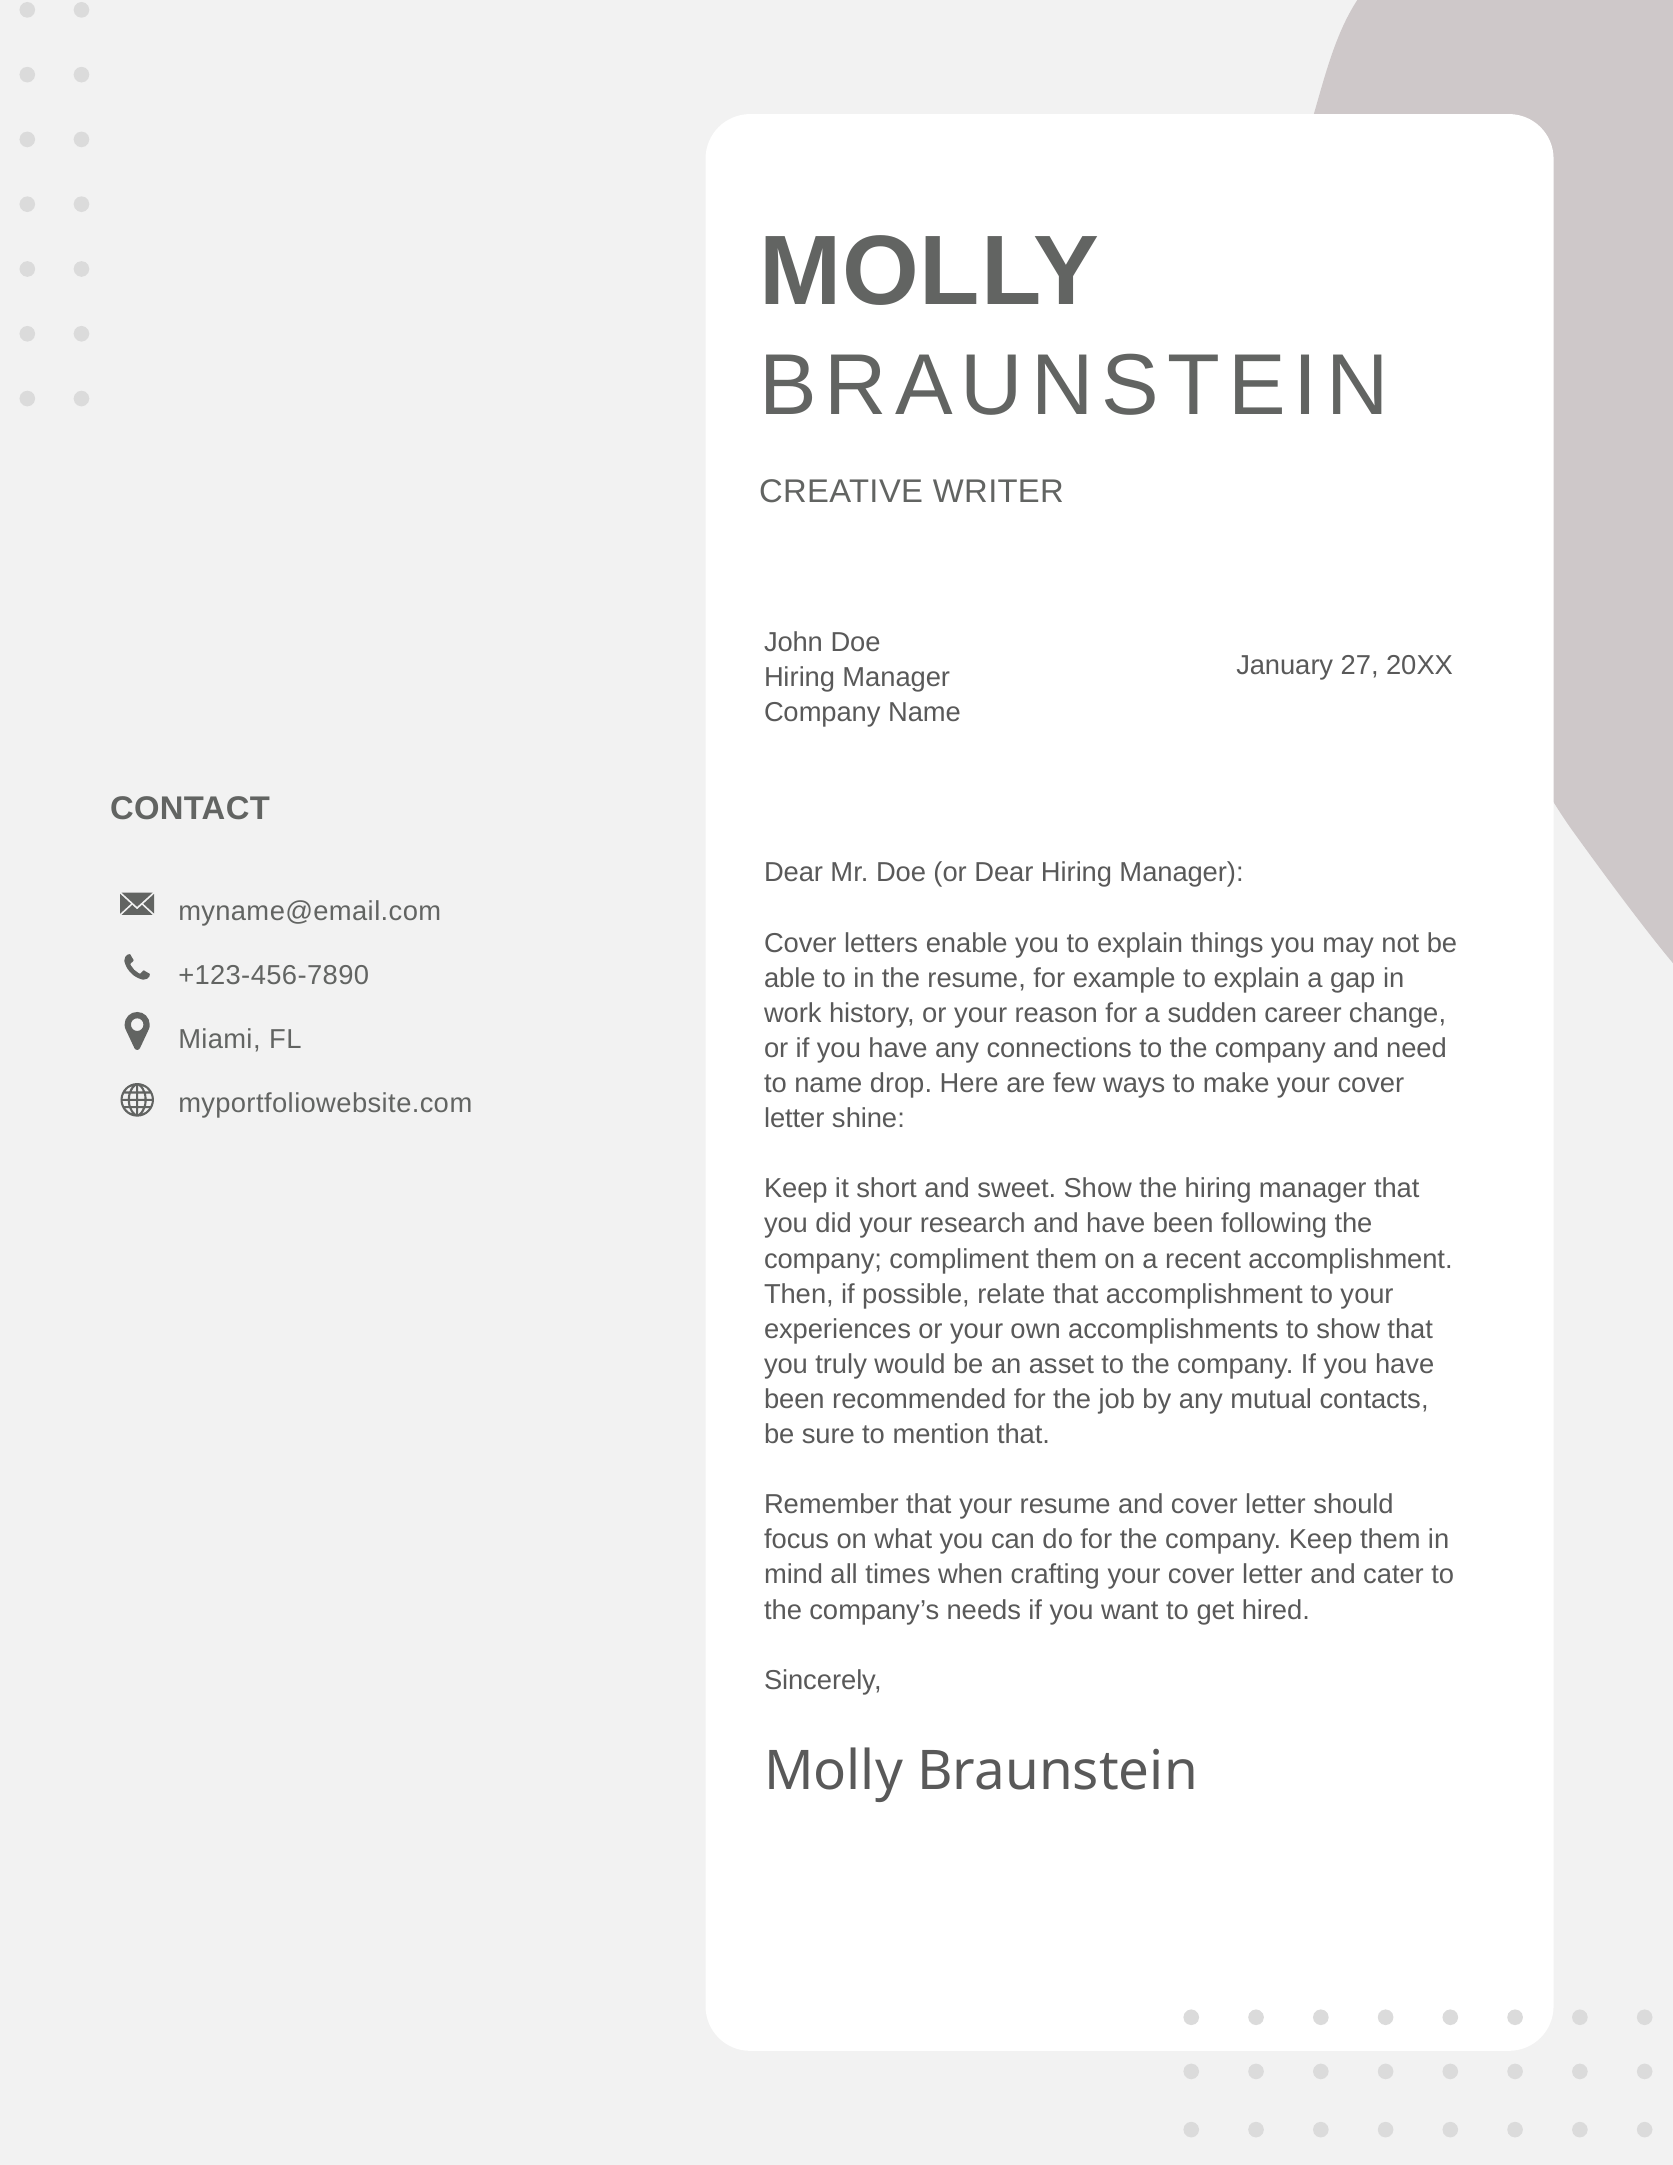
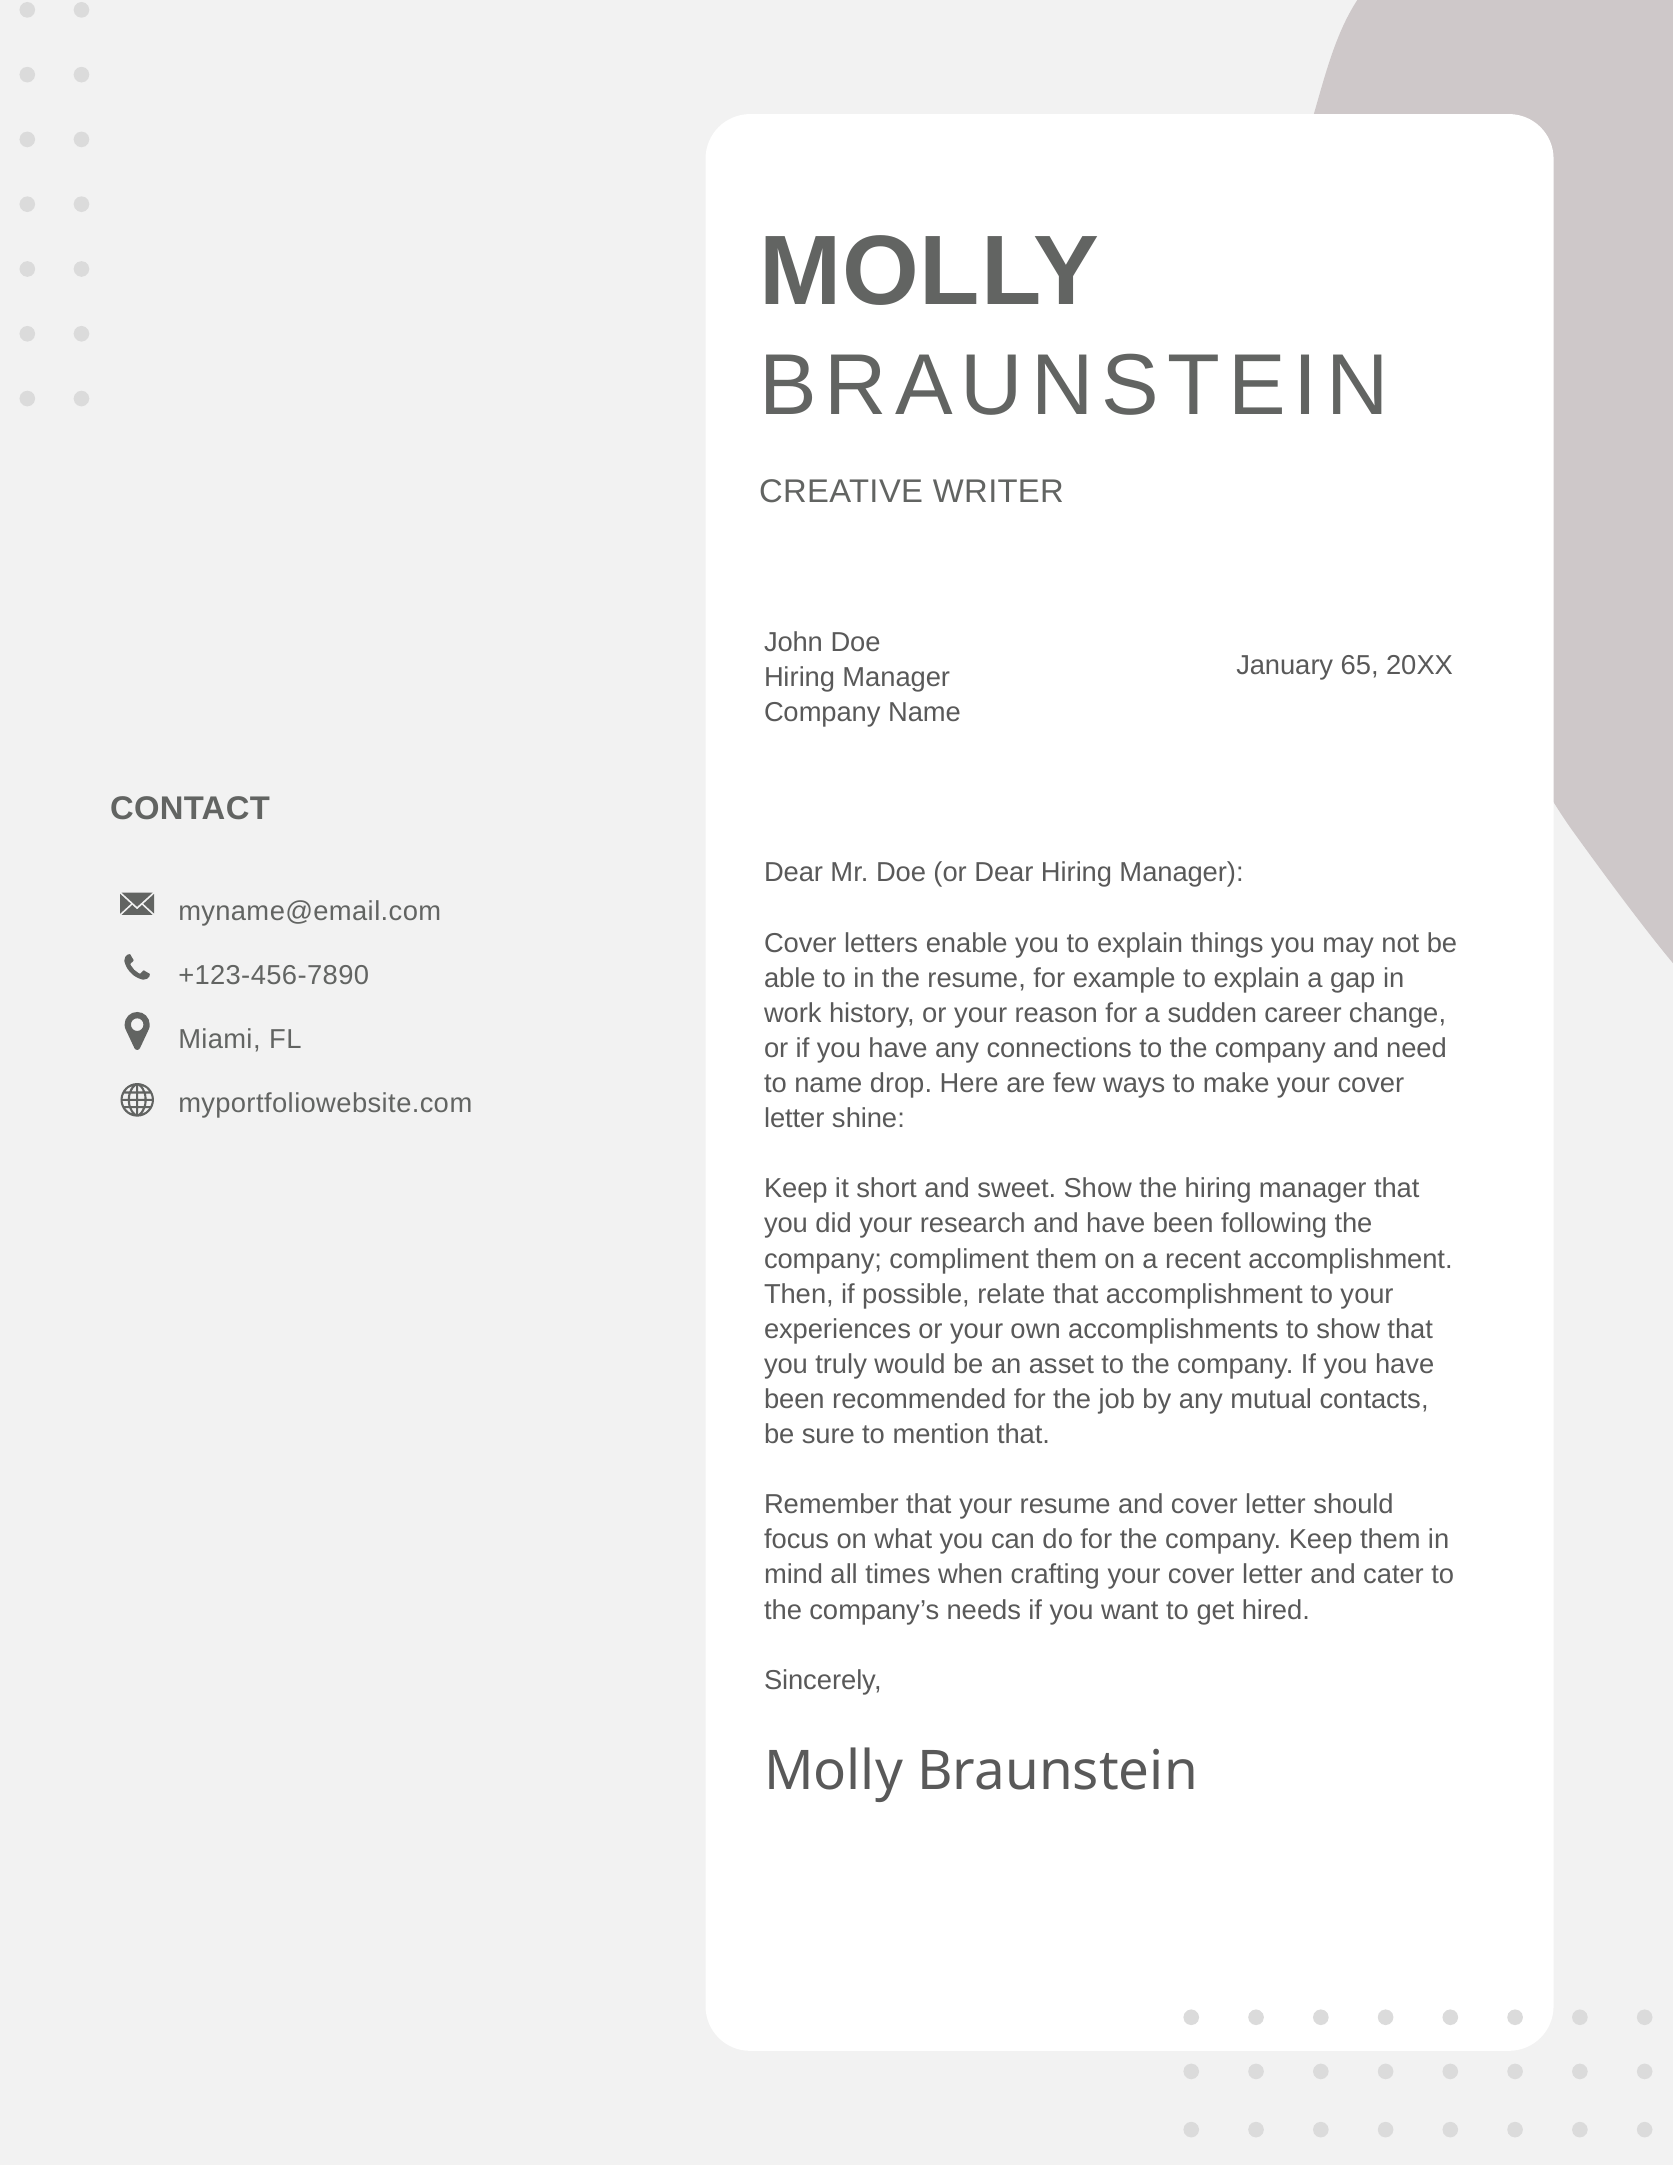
27: 27 -> 65 (1360, 665)
